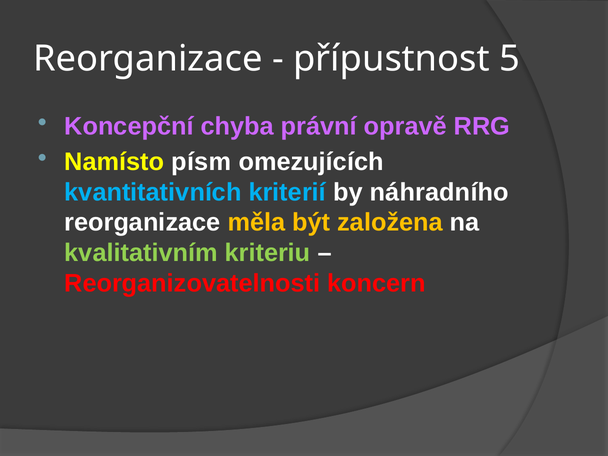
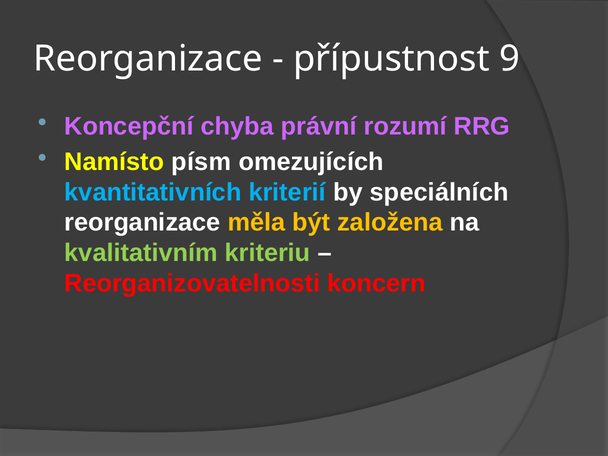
5: 5 -> 9 (510, 59)
opravě: opravě -> rozumí (405, 126)
náhradního: náhradního -> speciálních (439, 192)
